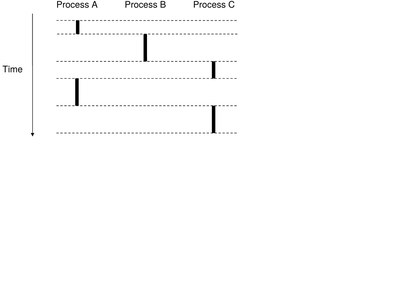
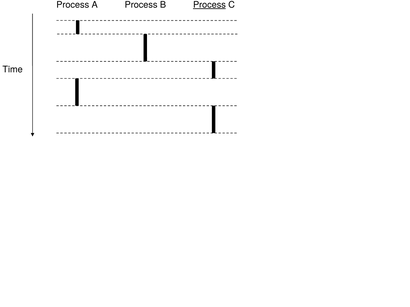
Process underline: none -> present (209, 5)
